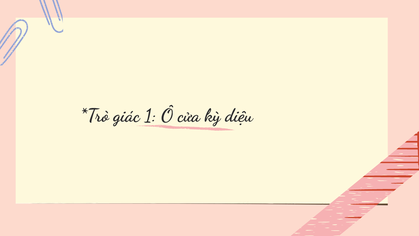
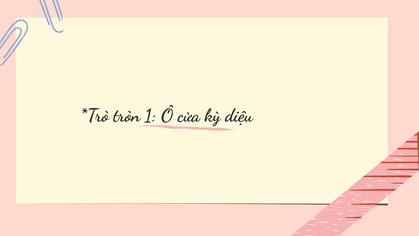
giác: giác -> tròn (127, 115)
